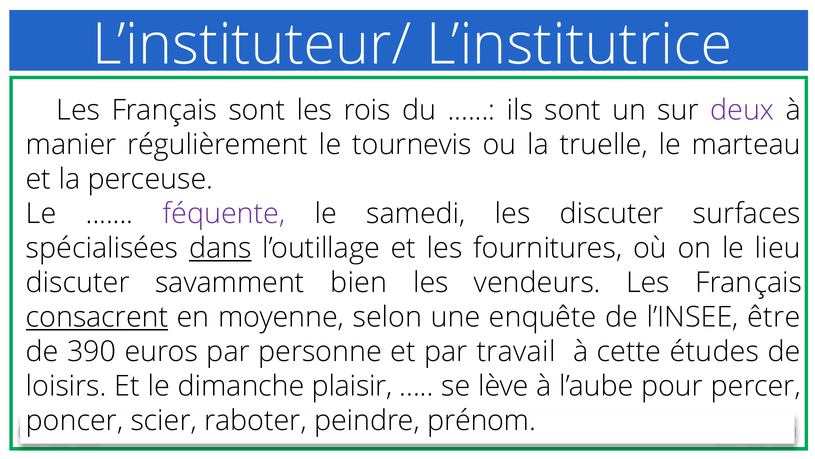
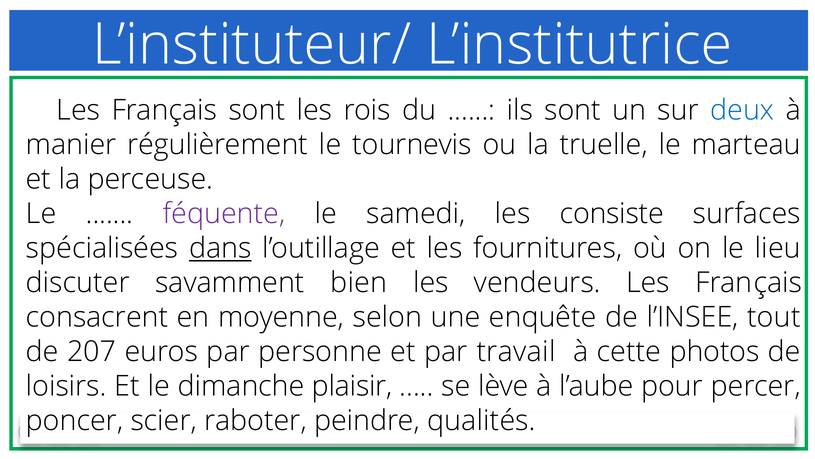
deux colour: purple -> blue (742, 110)
les discuter: discuter -> consiste (612, 214)
consacrent underline: present -> none (97, 317)
être: être -> tout (774, 317)
390: 390 -> 207 (92, 352)
études: études -> photos (715, 352)
prénom: prénom -> qualités (481, 421)
